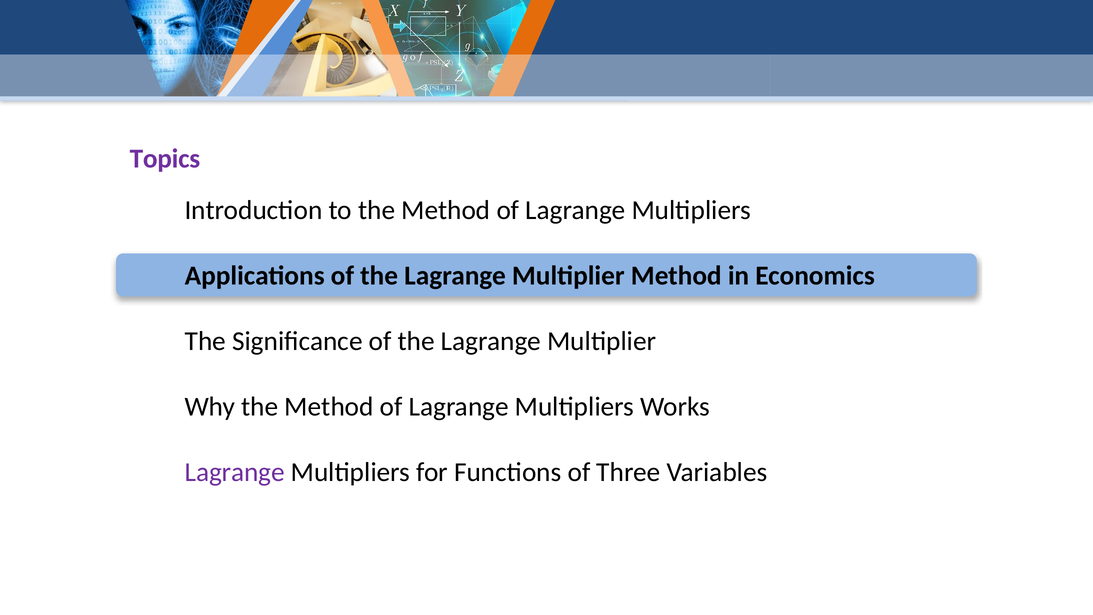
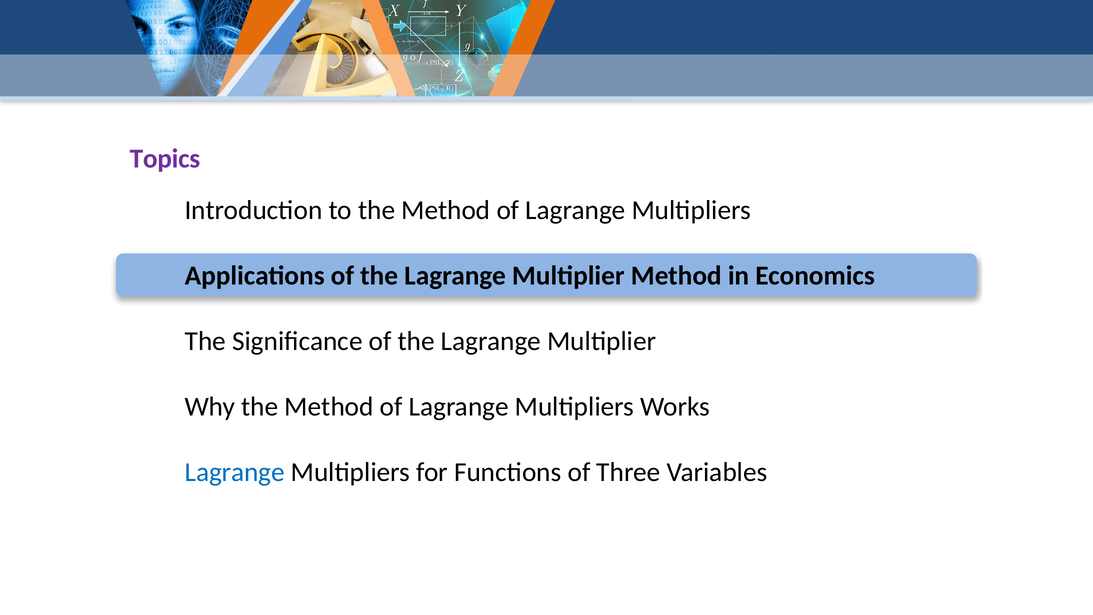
Lagrange colour: purple -> blue (235, 472)
